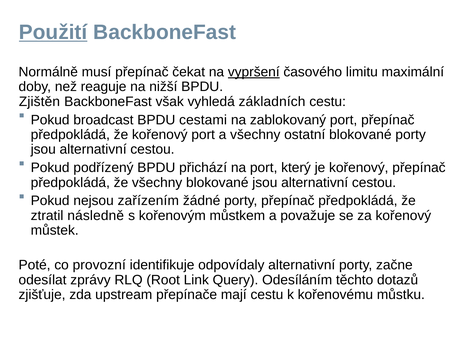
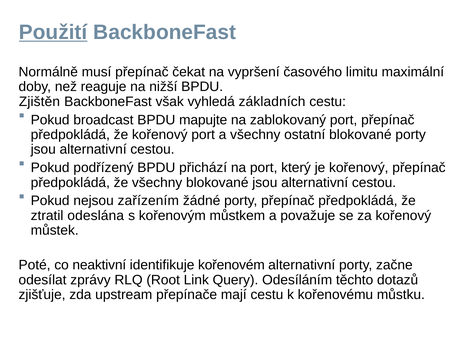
vypršení underline: present -> none (254, 72)
cestami: cestami -> mapujte (203, 120)
následně: následně -> odeslána (96, 216)
provozní: provozní -> neaktivní (99, 265)
odpovídaly: odpovídaly -> kořenovém (231, 265)
